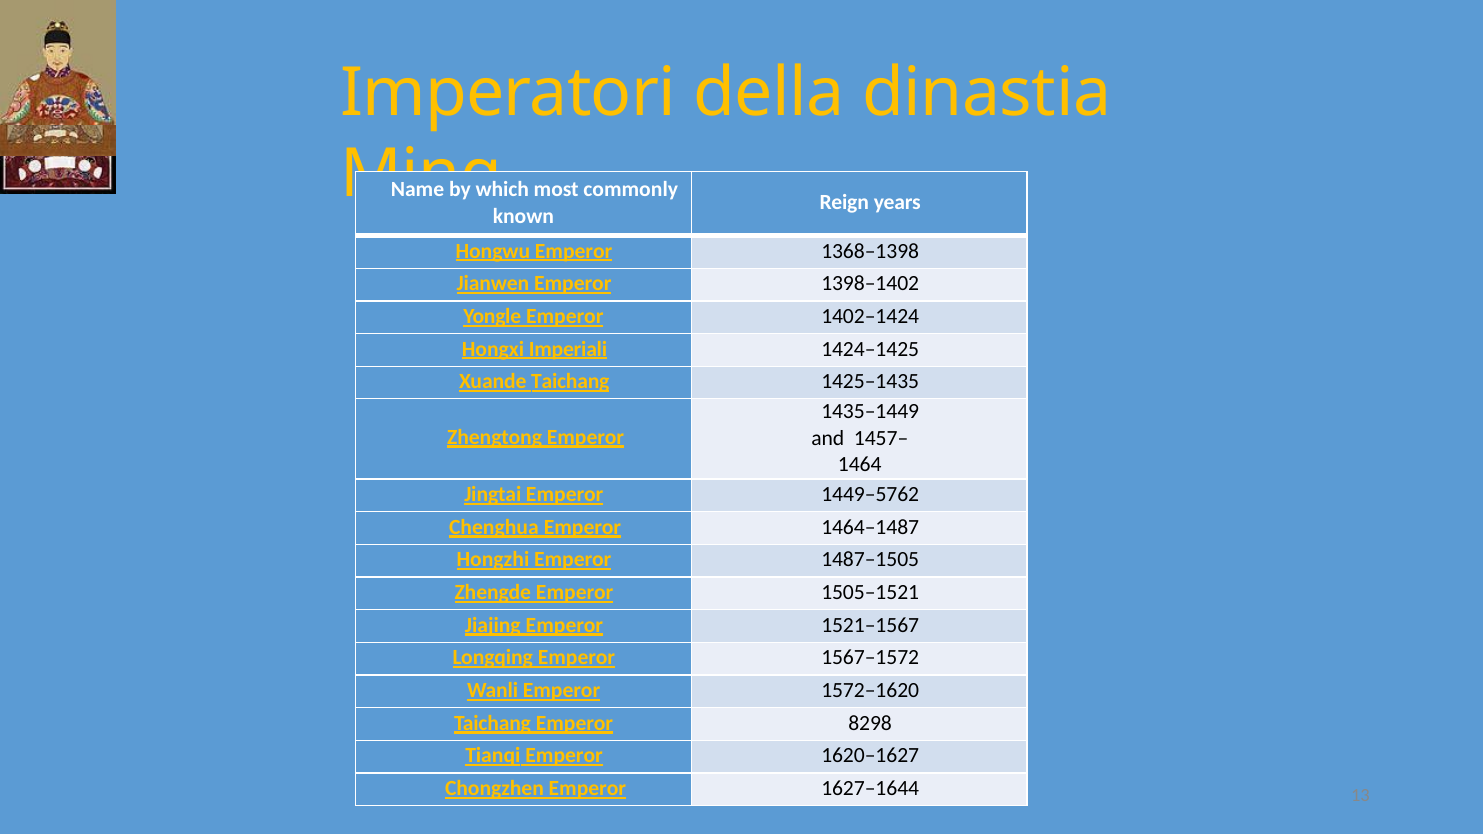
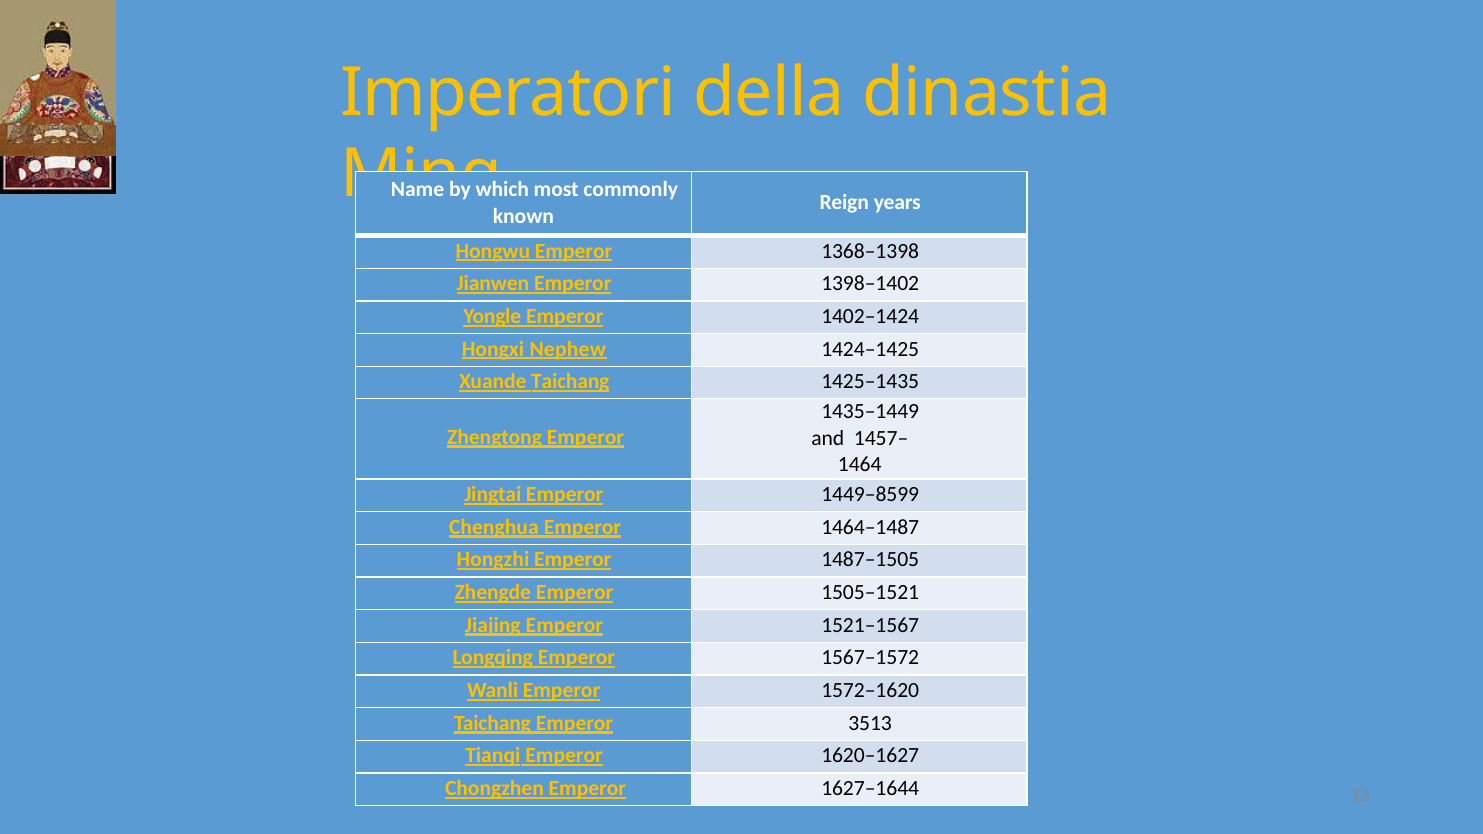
Imperiali: Imperiali -> Nephew (568, 349)
1449–5762: 1449–5762 -> 1449–8599 (870, 494)
8298: 8298 -> 3513 (870, 723)
